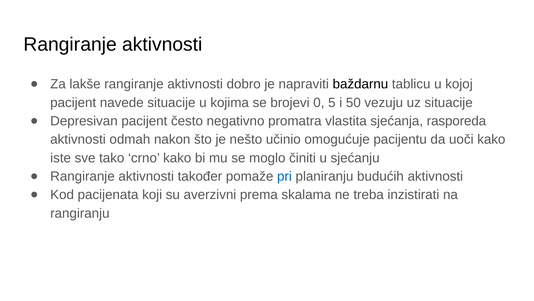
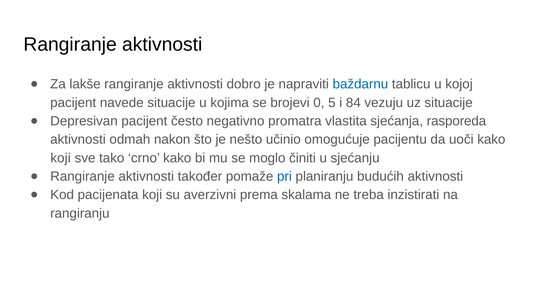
baždarnu colour: black -> blue (360, 84)
50: 50 -> 84 (353, 102)
iste: iste -> koji (61, 158)
